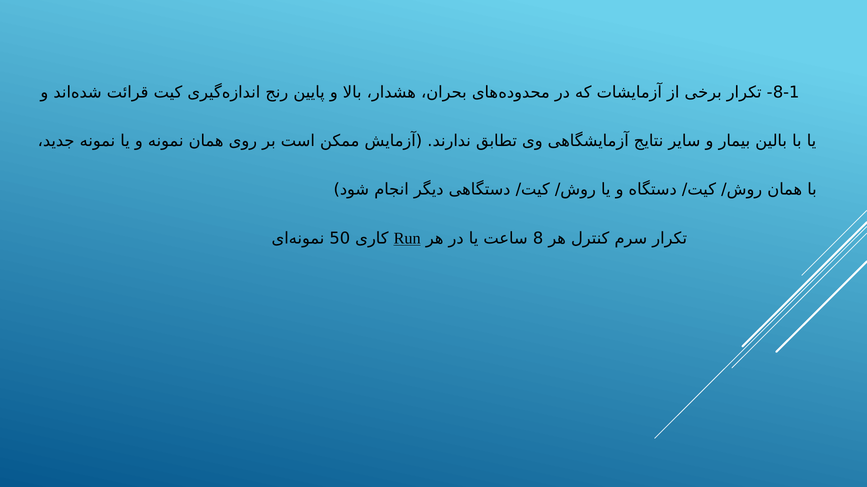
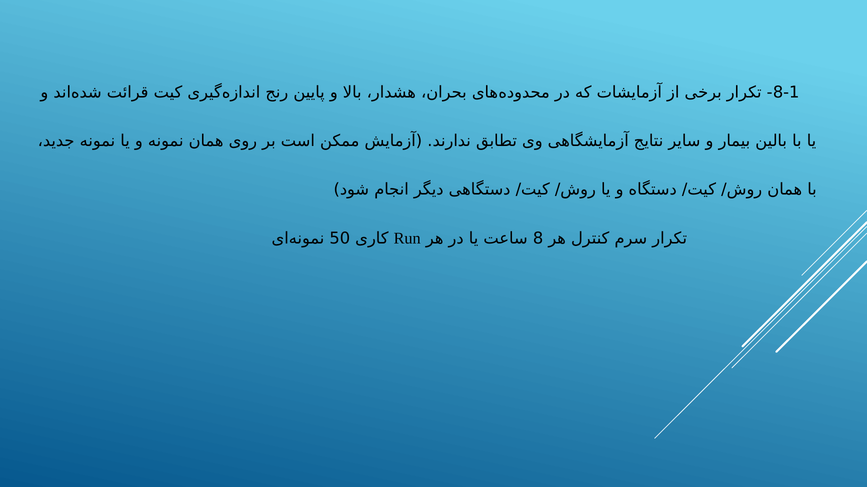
Run underline: present -> none (407, 239)
